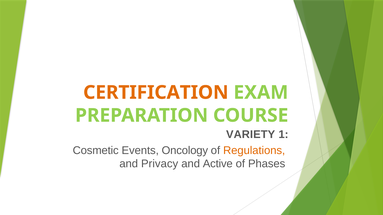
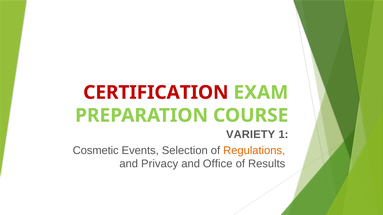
CERTIFICATION colour: orange -> red (156, 93)
Oncology: Oncology -> Selection (185, 151)
Active: Active -> Office (218, 164)
Phases: Phases -> Results (267, 164)
